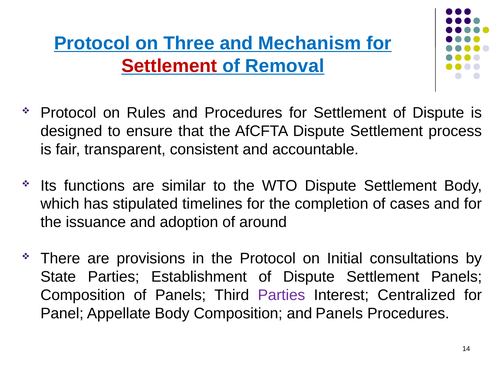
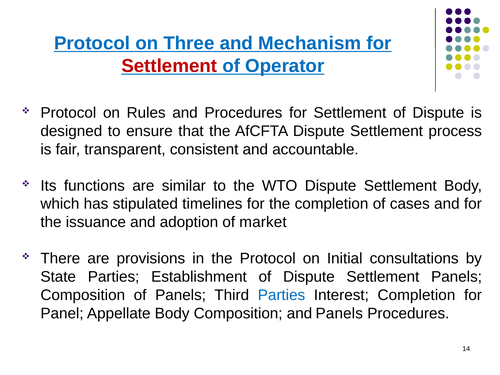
Removal: Removal -> Operator (285, 66)
around: around -> market (263, 222)
Parties colour: purple -> blue (281, 295)
Interest Centralized: Centralized -> Completion (416, 295)
